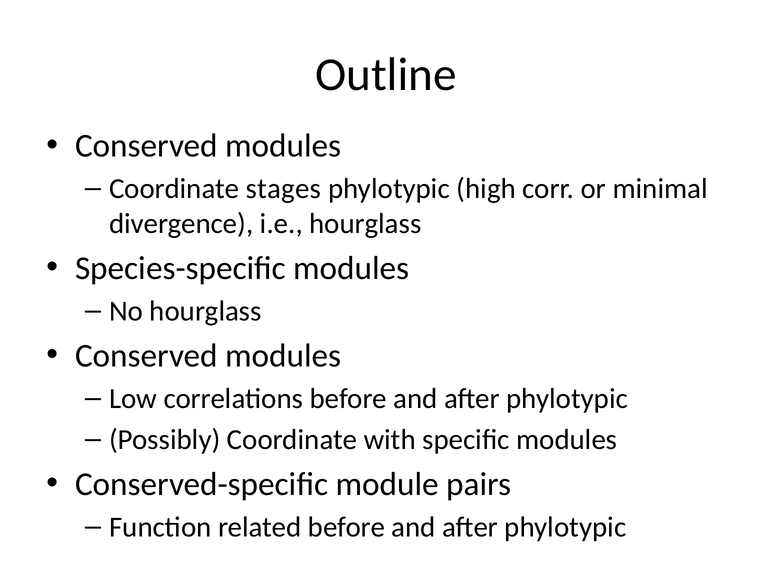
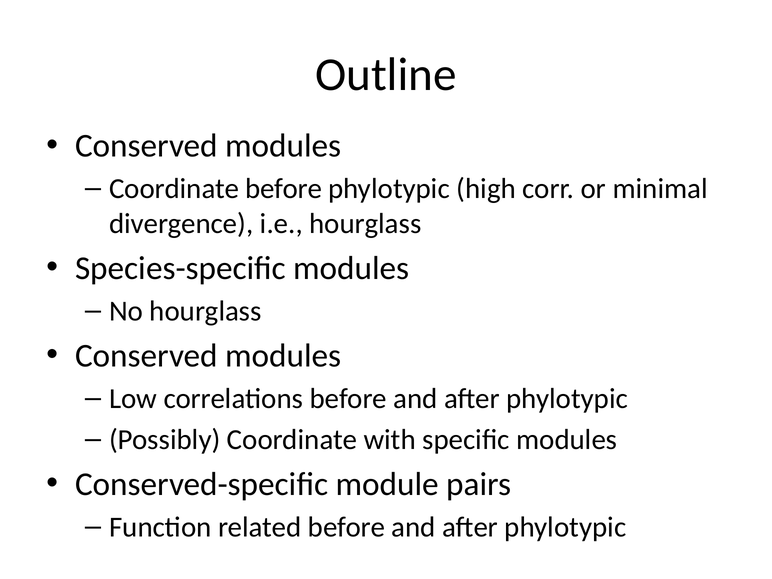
Coordinate stages: stages -> before (284, 189)
